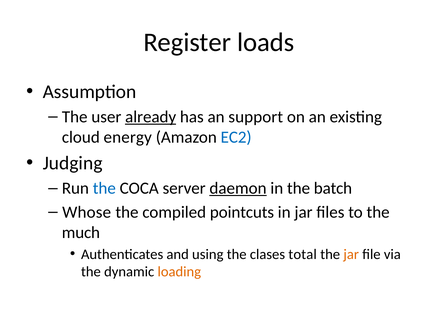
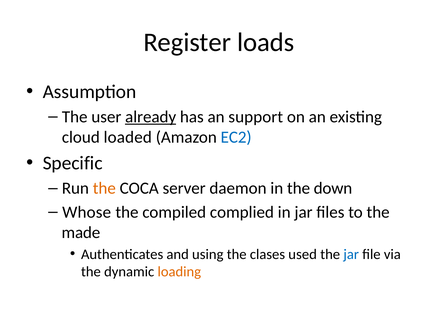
energy: energy -> loaded (128, 137)
Judging: Judging -> Specific (73, 163)
the colour: blue -> orange (104, 189)
daemon underline: present -> none (238, 189)
batch: batch -> down (333, 189)
pointcuts: pointcuts -> complied (242, 212)
much: much -> made (81, 233)
total: total -> used (303, 255)
jar colour: orange -> blue (351, 255)
